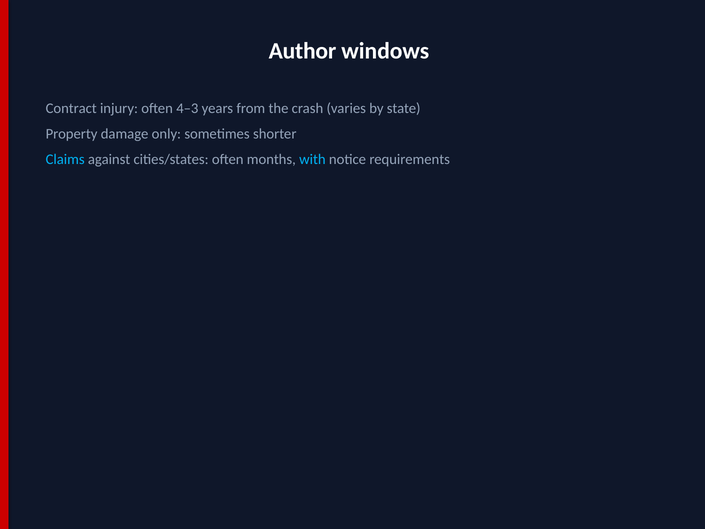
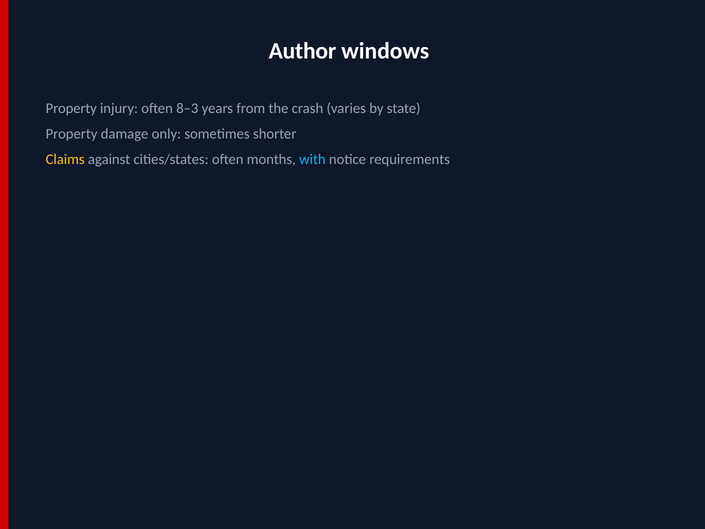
Contract: Contract -> Property (71, 108)
4–3: 4–3 -> 8–3 (187, 108)
Claims colour: light blue -> yellow (65, 159)
